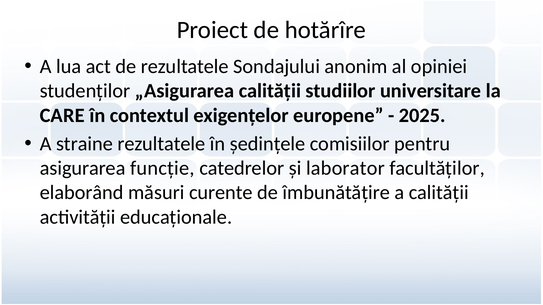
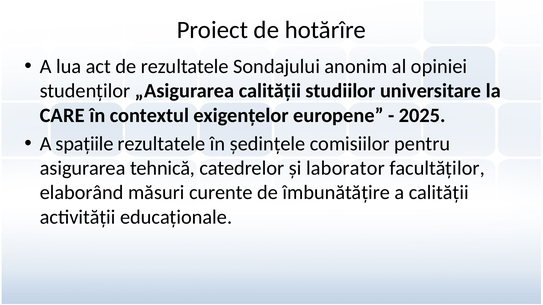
straine: straine -> spațiile (85, 144)
funcție: funcție -> tehnică (163, 168)
